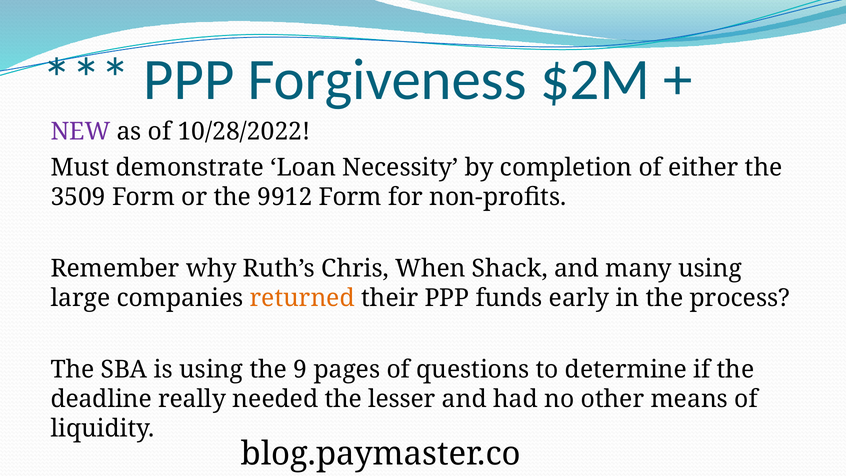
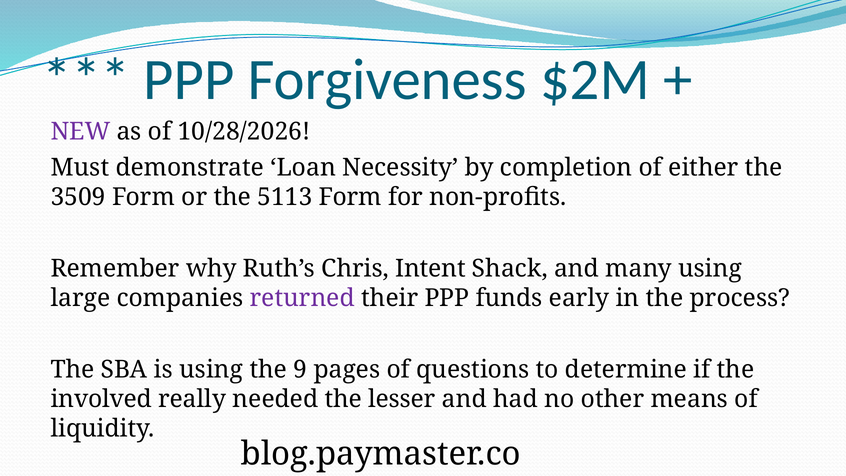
10/28/2022: 10/28/2022 -> 10/28/2026 (244, 132)
9912: 9912 -> 5113 (285, 197)
When: When -> Intent (431, 268)
returned colour: orange -> purple (302, 298)
deadline: deadline -> involved (101, 399)
